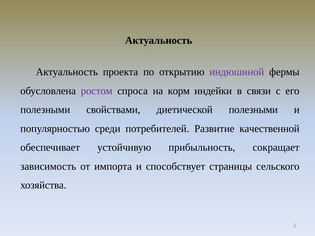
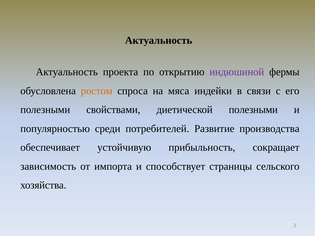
ростом colour: purple -> orange (97, 91)
корм: корм -> мяса (179, 91)
качественной: качественной -> производства (269, 129)
